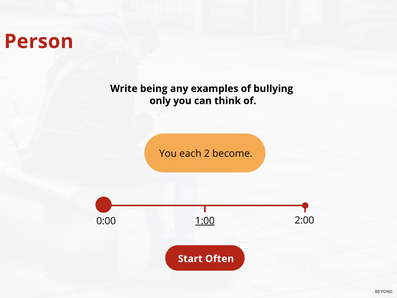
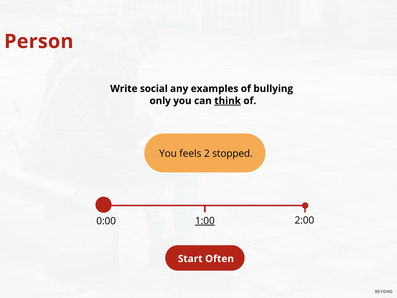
being: being -> social (154, 89)
think underline: none -> present (228, 101)
each: each -> feels (190, 154)
become: become -> stopped (232, 154)
